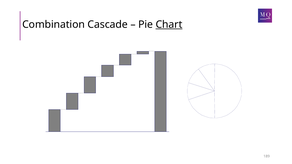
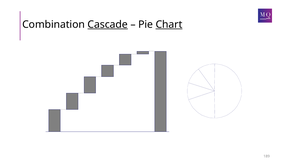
Cascade underline: none -> present (108, 25)
